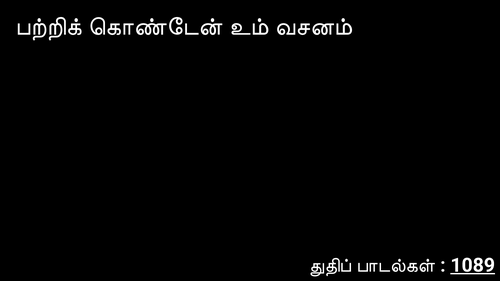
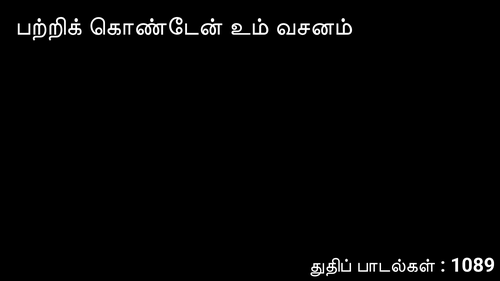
1089 underline: present -> none (473, 266)
